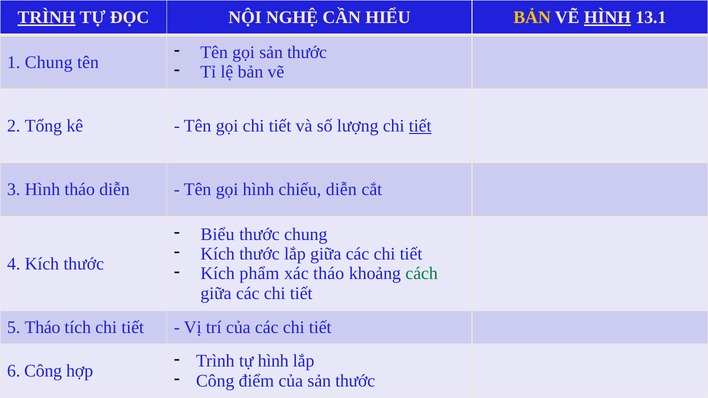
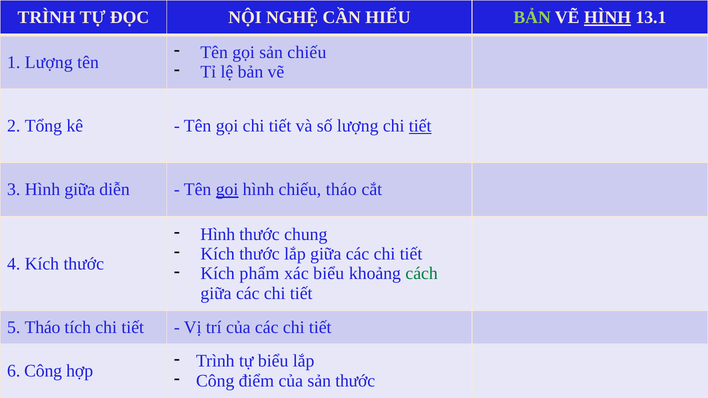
TRÌNH underline: present -> none (47, 18)
BẢN colour: yellow -> light green (532, 18)
gọi sản thước: thước -> chiếu (307, 52)
1 Chung: Chung -> Lượng (49, 62)
Hình tháo: tháo -> giữa (80, 190)
gọi underline: none -> present (227, 190)
chiếu diễn: diễn -> tháo (341, 190)
Biểu: Biểu -> Hình (218, 235)
xác tháo: tháo -> biểu (329, 274)
tự hình: hình -> biểu (273, 361)
